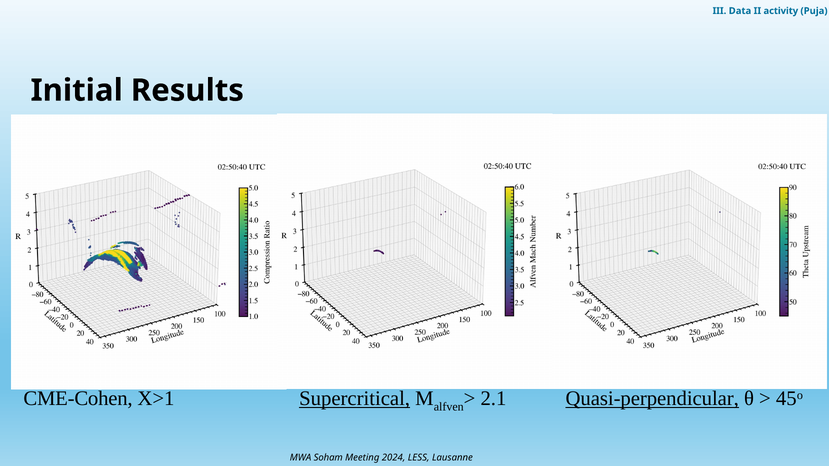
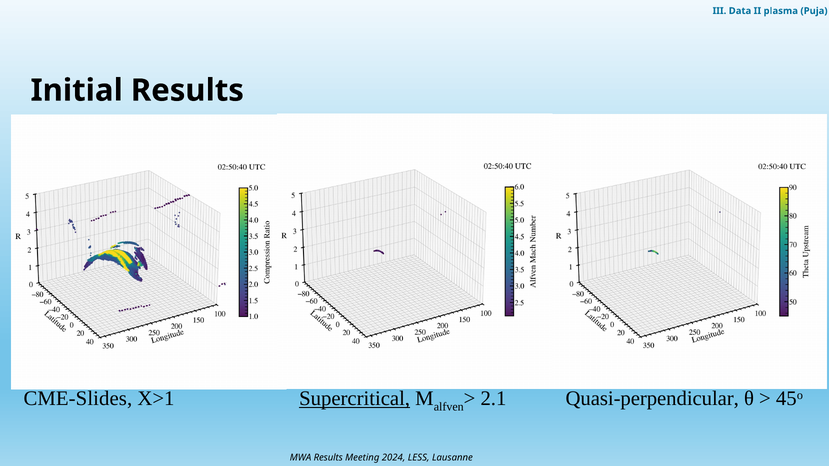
activity: activity -> plasma (781, 11)
CME-Cohen: CME-Cohen -> CME-Slides (78, 399)
Quasi-perpendicular underline: present -> none (652, 399)
MWA Soham: Soham -> Results (328, 458)
